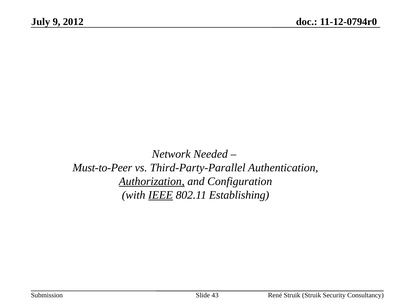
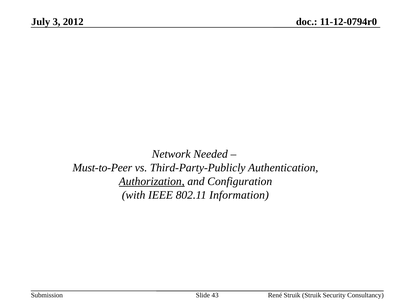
9: 9 -> 3 (57, 22)
Third-Party-Parallel: Third-Party-Parallel -> Third-Party-Publicly (198, 168)
IEEE underline: present -> none (161, 195)
Establishing: Establishing -> Information (239, 195)
